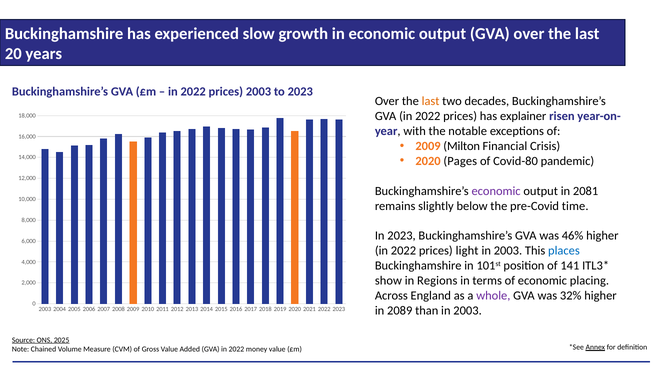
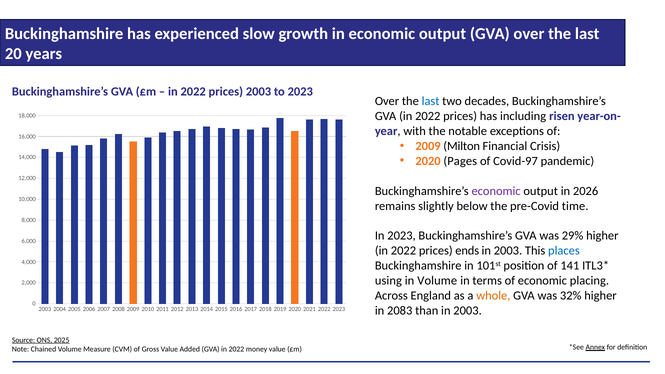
last colour: orange -> blue (431, 101)
explainer: explainer -> including (523, 116)
Covid-80: Covid-80 -> Covid-97 (515, 161)
2081: 2081 -> 2026 (586, 191)
46%: 46% -> 29% (573, 236)
light: light -> ends (467, 251)
show: show -> using (388, 281)
in Regions: Regions -> Volume (437, 281)
whole colour: purple -> orange (493, 296)
2089: 2089 -> 2083 (400, 311)
